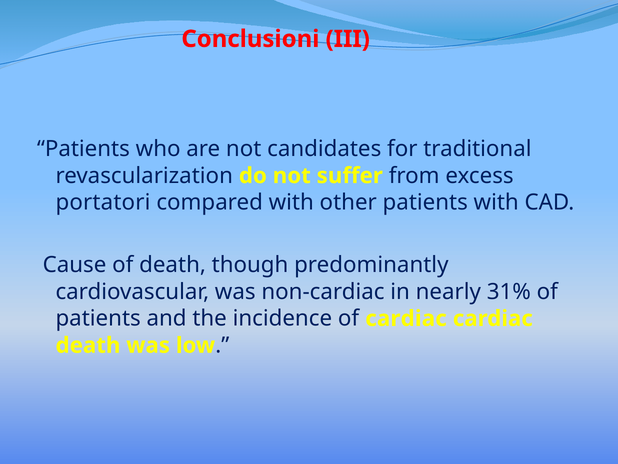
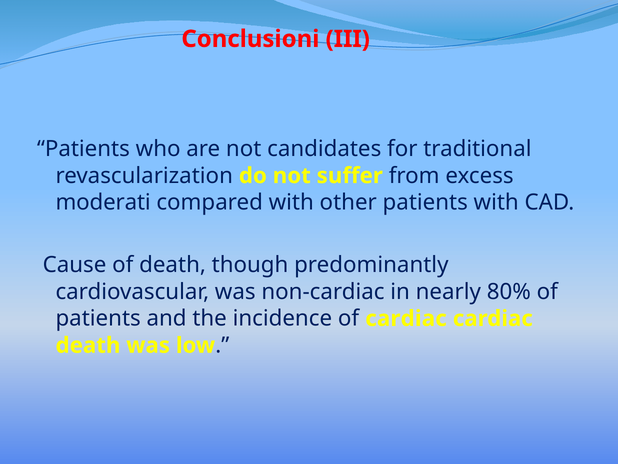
portatori: portatori -> moderati (103, 202)
31%: 31% -> 80% (509, 292)
